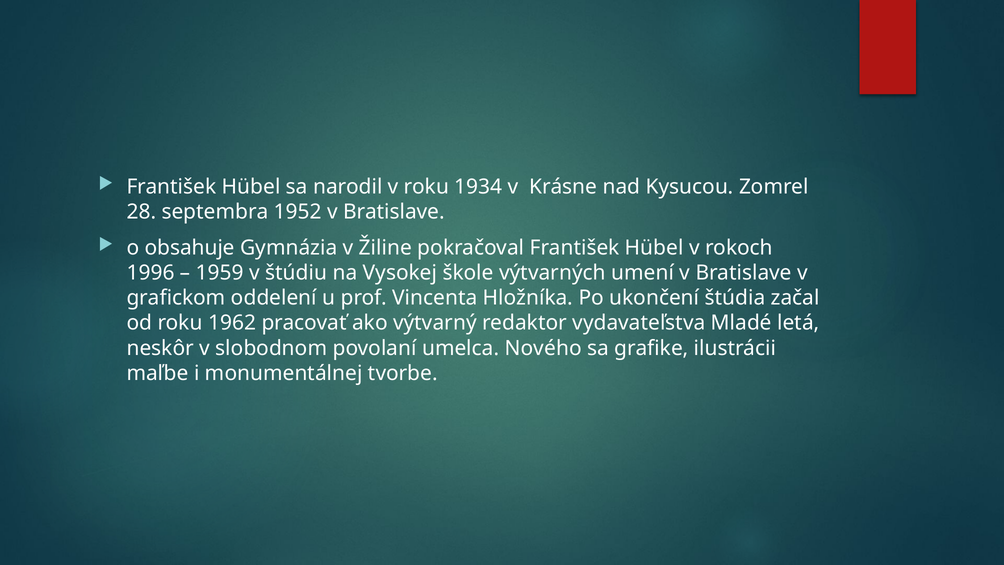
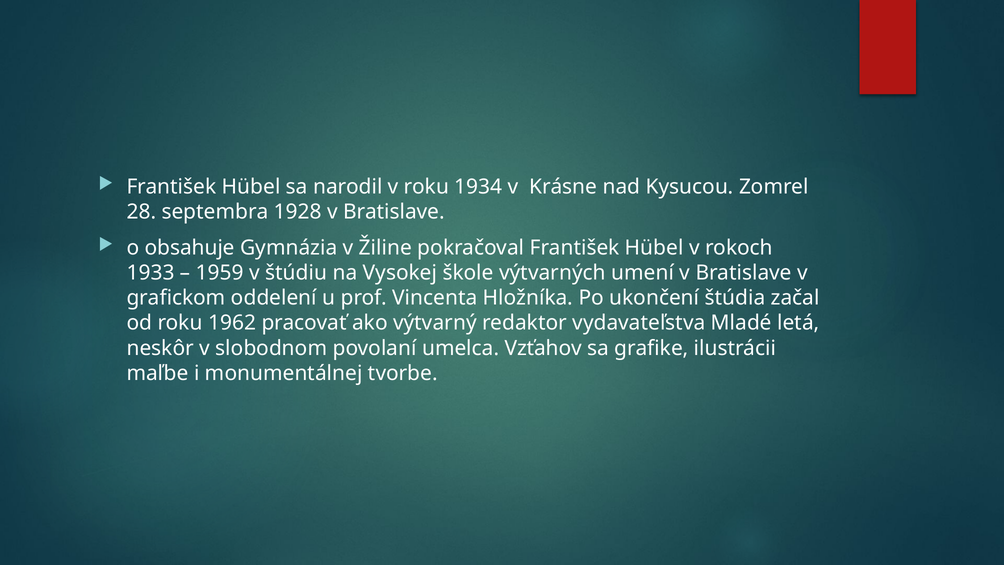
1952: 1952 -> 1928 (298, 212)
1996: 1996 -> 1933 (151, 273)
Nového: Nového -> Vzťahov (543, 348)
